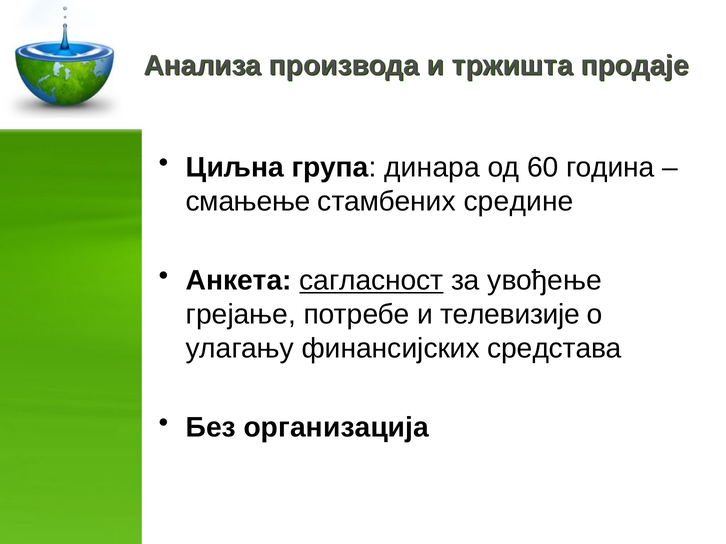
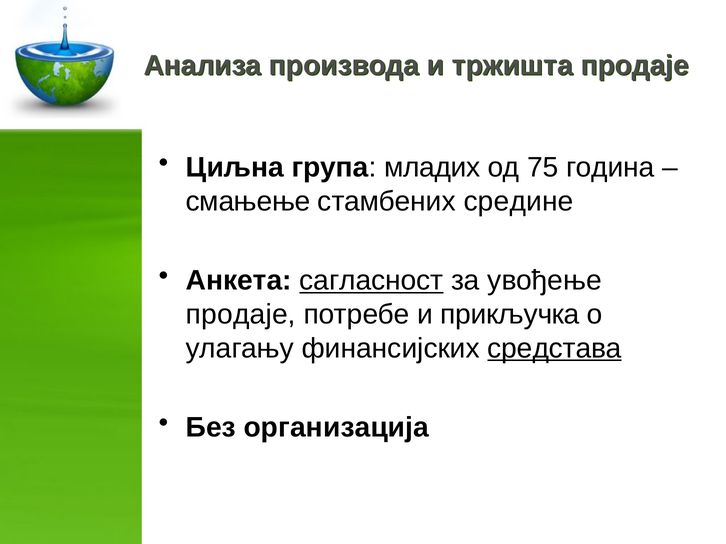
динара: динара -> младих (432, 168)
60: 60 -> 75 (543, 168)
грејање: грејање -> продаје (241, 315)
телевизије: телевизије -> прикључка (510, 315)
средстава underline: none -> present (555, 349)
